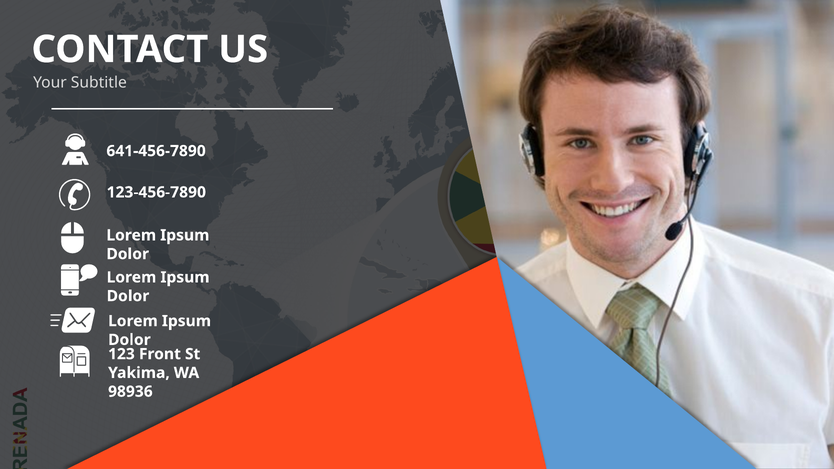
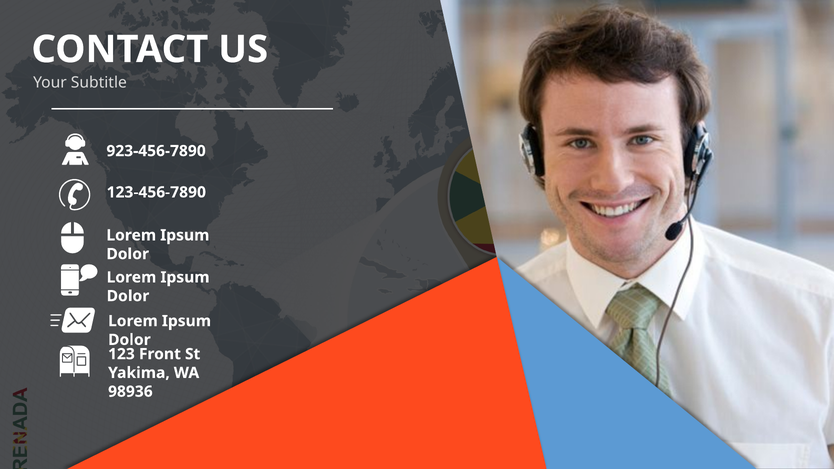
641-456-7890: 641-456-7890 -> 923-456-7890 (156, 151)
